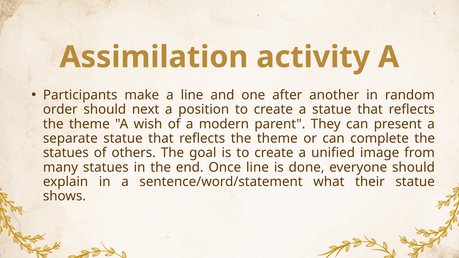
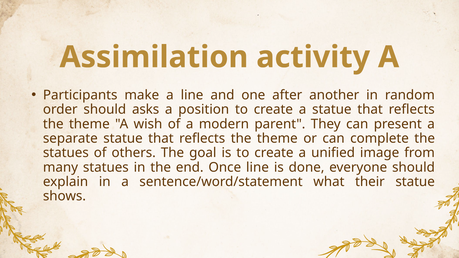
next: next -> asks (146, 110)
